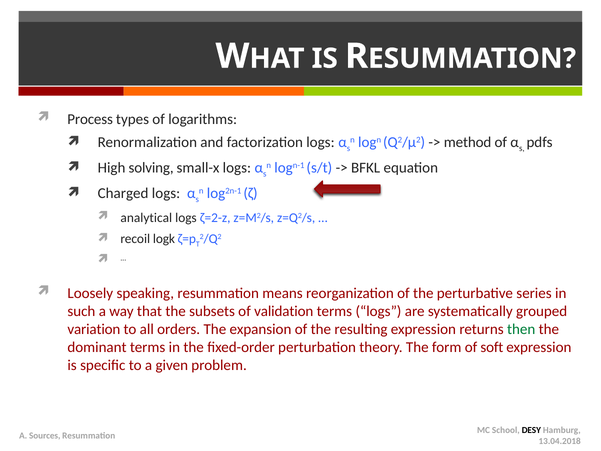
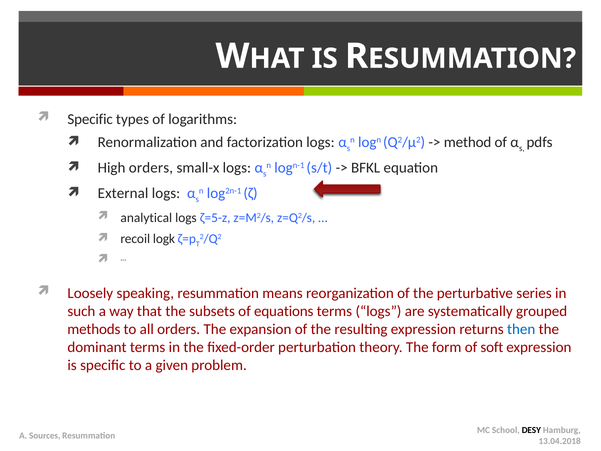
Process: Process -> Specific (90, 119)
High solving: solving -> orders (151, 168)
Charged: Charged -> External (123, 193)
ζ=2-z: ζ=2-z -> ζ=5-z (215, 218)
validation: validation -> equations (284, 311)
variation: variation -> methods (94, 329)
then colour: green -> blue (521, 329)
